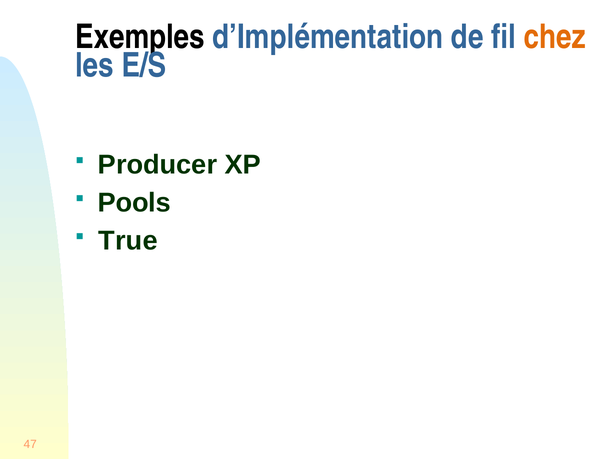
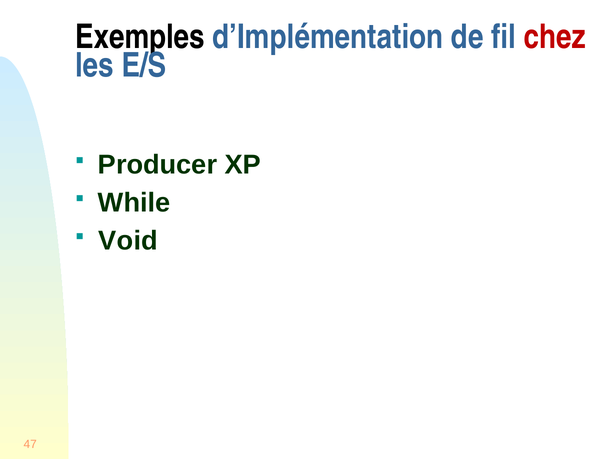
chez colour: orange -> red (555, 37)
Pools: Pools -> While (134, 203)
True: True -> Void (128, 241)
